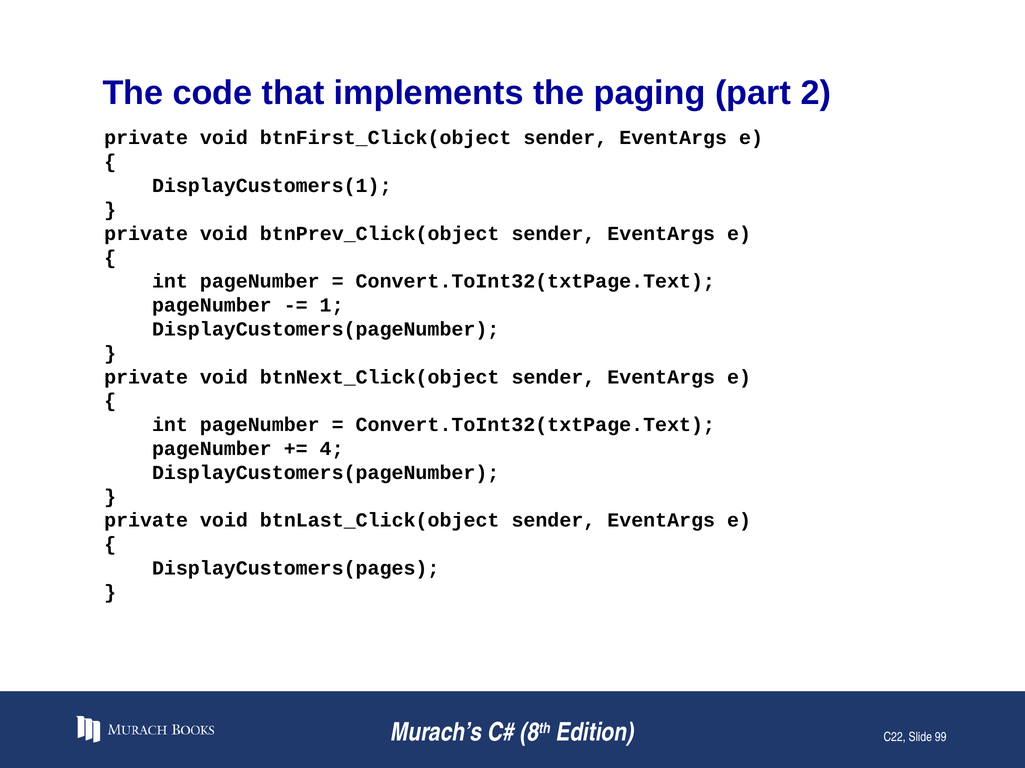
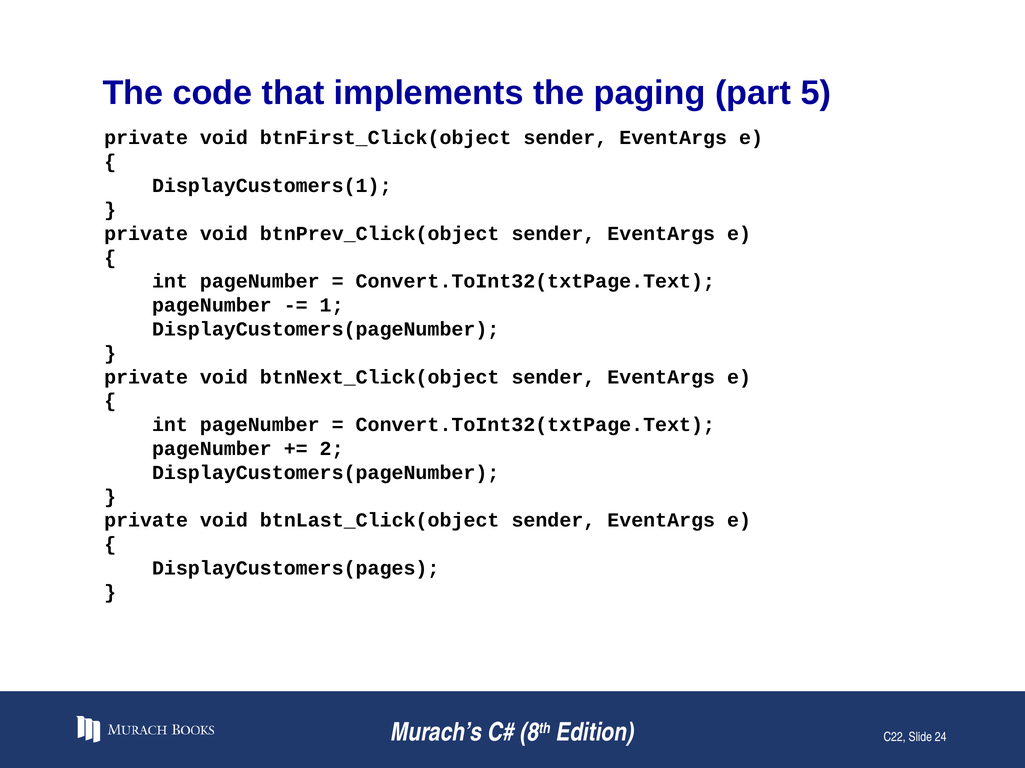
2: 2 -> 5 (816, 93)
4: 4 -> 2 (332, 449)
99: 99 -> 24 (941, 738)
